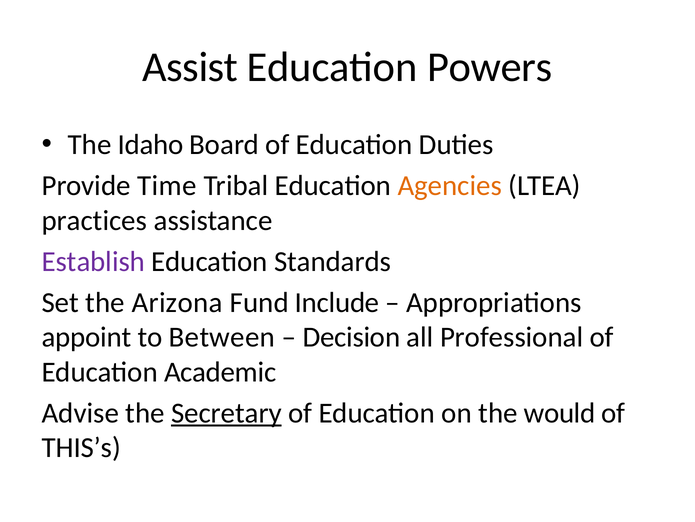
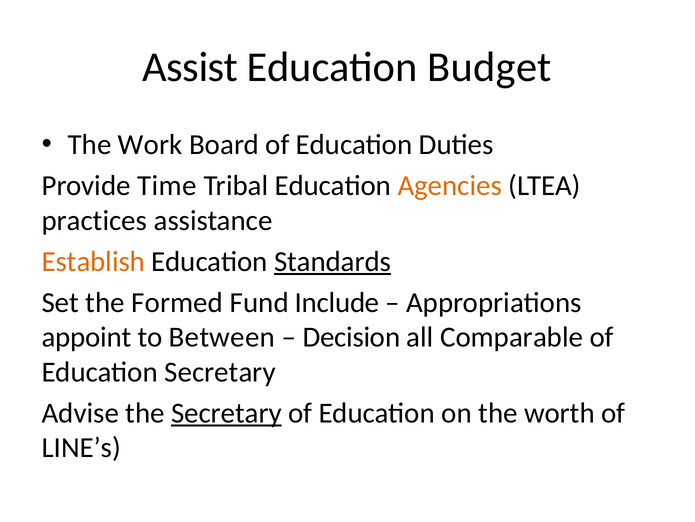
Powers: Powers -> Budget (489, 67)
Idaho: Idaho -> Work (150, 144)
Establish colour: purple -> orange (93, 261)
Standards underline: none -> present (333, 261)
Arizona: Arizona -> Formed (177, 302)
Professional: Professional -> Comparable (512, 337)
Education Academic: Academic -> Secretary (220, 372)
would: would -> worth (559, 412)
THIS’s: THIS’s -> LINE’s (81, 447)
